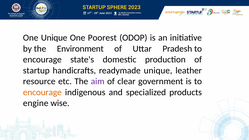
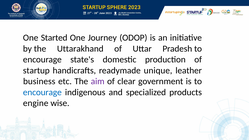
One Unique: Unique -> Started (54, 38)
Poorest: Poorest -> Journey (102, 38)
Environment: Environment -> Uttarakhand (80, 49)
resource: resource -> business (39, 81)
encourage colour: orange -> blue (42, 92)
